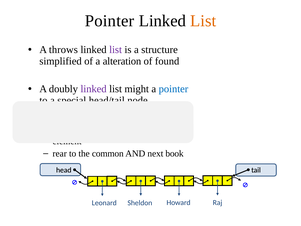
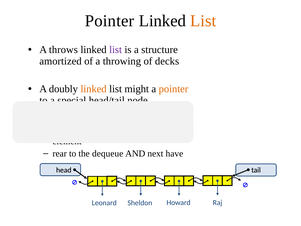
simplified: simplified -> amortized (61, 61)
alteration: alteration -> throwing (122, 61)
found: found -> decks (167, 61)
linked colour: purple -> orange (94, 89)
pointer colour: blue -> orange (173, 89)
common: common -> dequeue (108, 153)
book: book -> have (174, 153)
